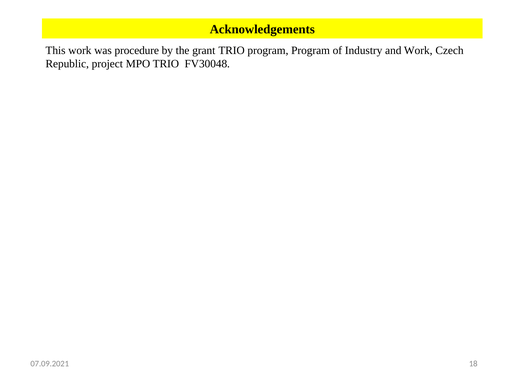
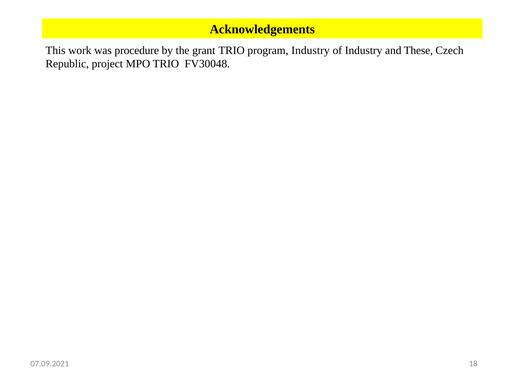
program Program: Program -> Industry (310, 50)
and Work: Work -> These (418, 50)
